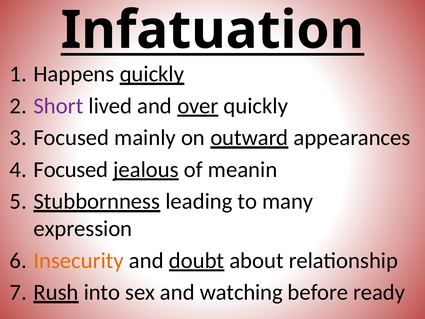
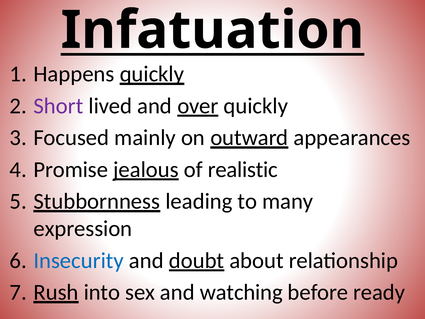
Focused: Focused -> Promise (71, 169)
meanin: meanin -> realistic (243, 169)
Insecurity colour: orange -> blue (79, 260)
